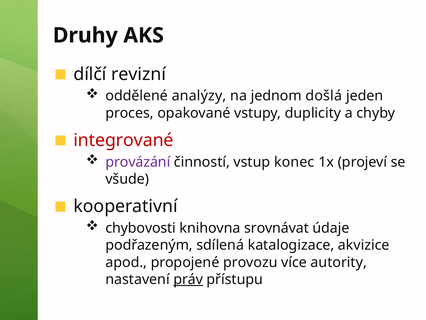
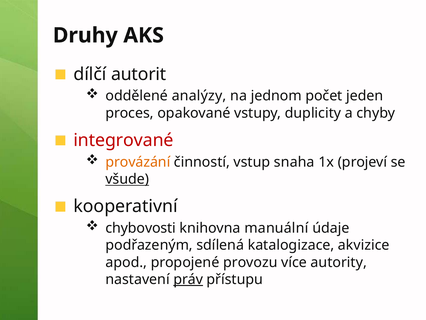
revizní: revizní -> autorit (139, 74)
došlá: došlá -> počet (324, 96)
provázání colour: purple -> orange (138, 162)
konec: konec -> snaha (294, 162)
všude underline: none -> present (127, 179)
srovnávat: srovnávat -> manuální (276, 228)
